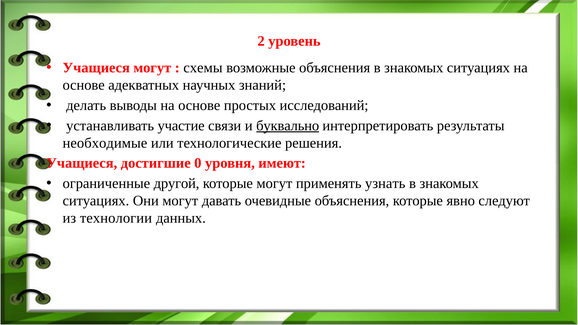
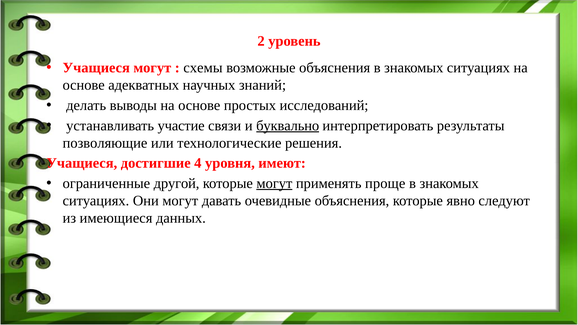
необходимые: необходимые -> позволяющие (105, 143)
0: 0 -> 4 (198, 163)
могут underline: none -> present (274, 183)
узнать: узнать -> проще (385, 183)
технологии: технологии -> имеющиеся (116, 218)
